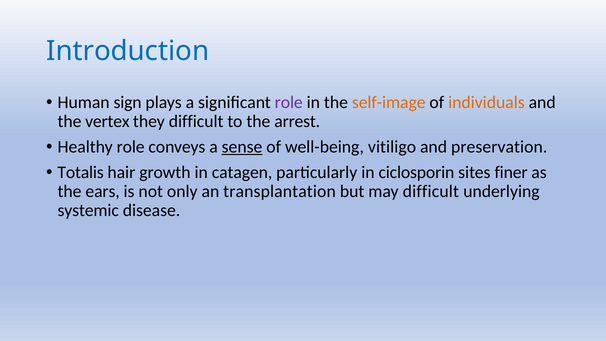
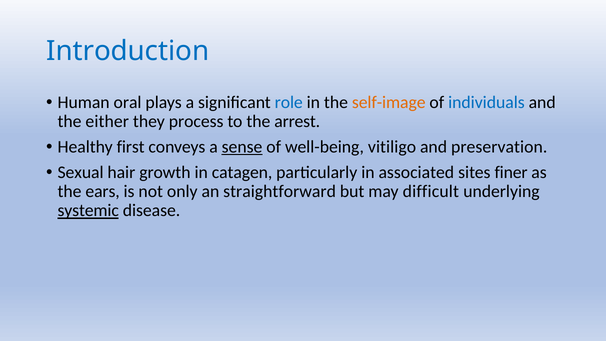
sign: sign -> oral (128, 102)
role colour: purple -> blue (289, 102)
individuals colour: orange -> blue (486, 102)
vertex: vertex -> either (107, 122)
they difficult: difficult -> process (196, 122)
Healthy role: role -> first (131, 147)
Totalis: Totalis -> Sexual (81, 172)
ciclosporin: ciclosporin -> associated (416, 172)
transplantation: transplantation -> straightforward (280, 191)
systemic underline: none -> present (88, 211)
